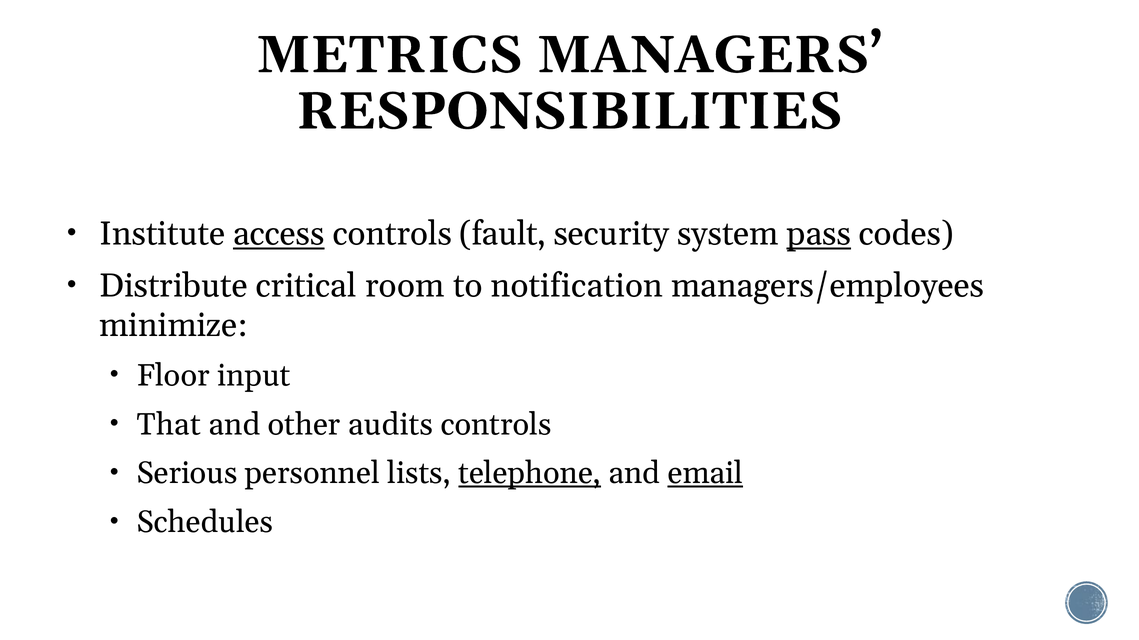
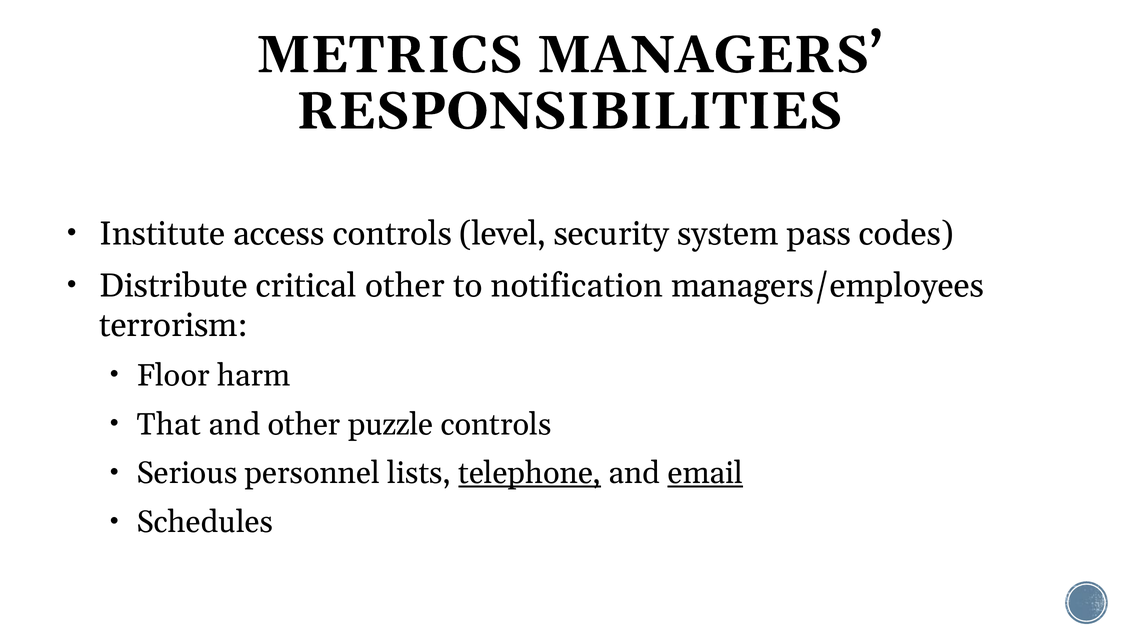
access underline: present -> none (279, 234)
fault: fault -> level (503, 234)
pass underline: present -> none (819, 234)
critical room: room -> other (405, 286)
minimize: minimize -> terrorism (174, 326)
input: input -> harm (254, 376)
audits: audits -> puzzle (391, 425)
